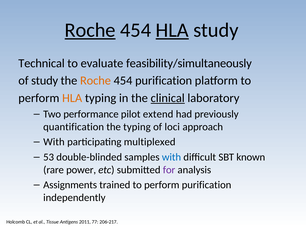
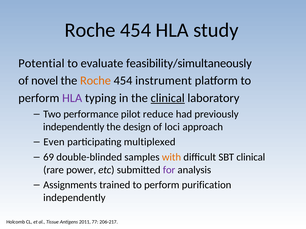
Roche underline: present -> none (90, 30)
HLA underline: present -> none (172, 30)
Technical: Technical -> Potential (41, 63)
of study: study -> novel (45, 81)
454 purification: purification -> instrument (164, 81)
HLA colour: orange -> purple (72, 98)
extend: extend -> reduce (158, 114)
quantification: quantification -> independently (74, 127)
the typing: typing -> design (137, 127)
With: With -> Even (54, 142)
53: 53 -> 69 (49, 157)
with colour: blue -> orange (171, 157)
SBT known: known -> clinical (251, 157)
